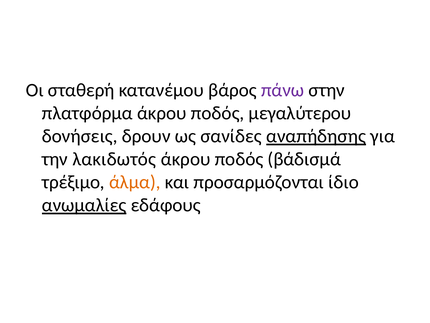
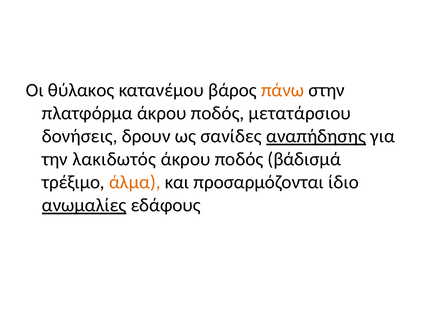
σταθερή: σταθερή -> θύλακος (81, 90)
πάνω colour: purple -> orange (283, 90)
μεγαλύτερου: μεγαλύτερου -> μετατάρσιου (300, 113)
